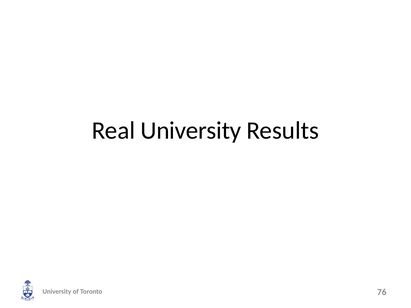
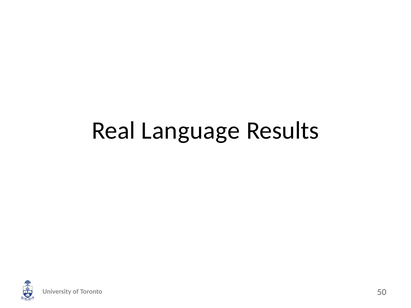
Real University: University -> Language (191, 131)
76: 76 -> 50 (382, 292)
